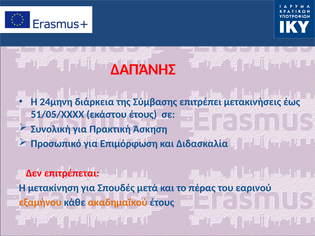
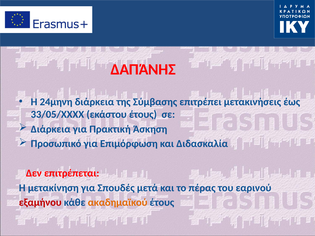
51/05/ΧΧΧΧ: 51/05/ΧΧΧΧ -> 33/05/ΧΧΧΧ (57, 115)
Συνολική: Συνολική -> Διάρκεια (51, 129)
εξαμήνου colour: orange -> red (40, 203)
